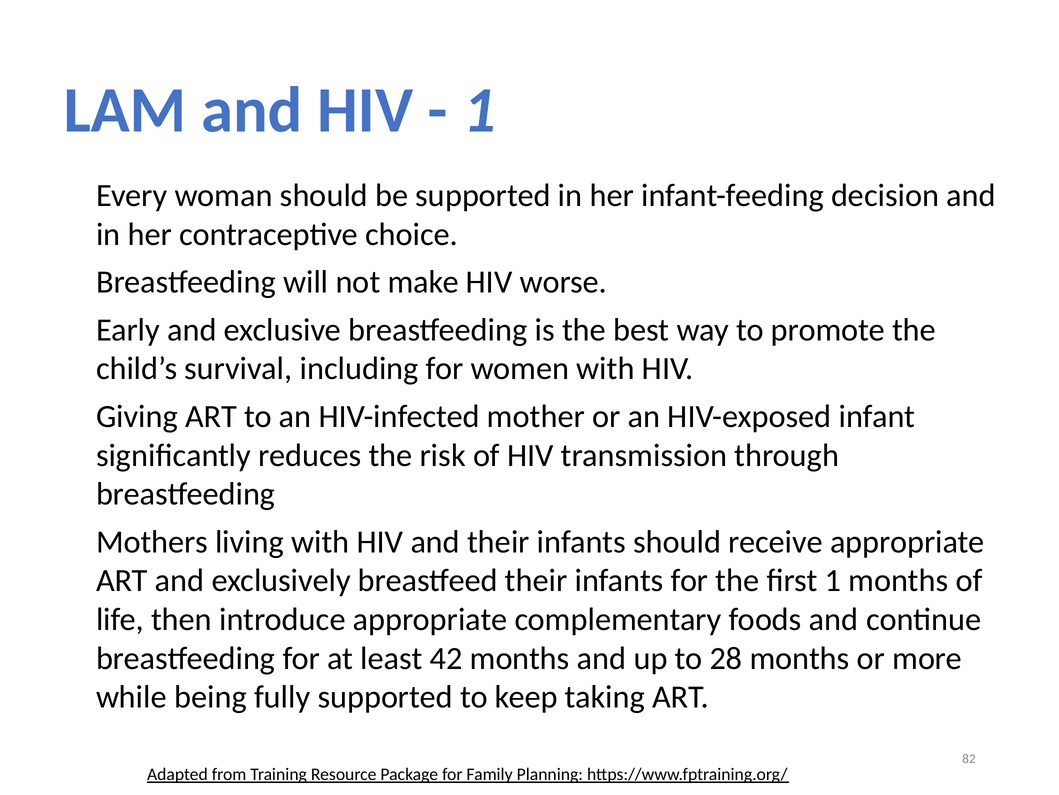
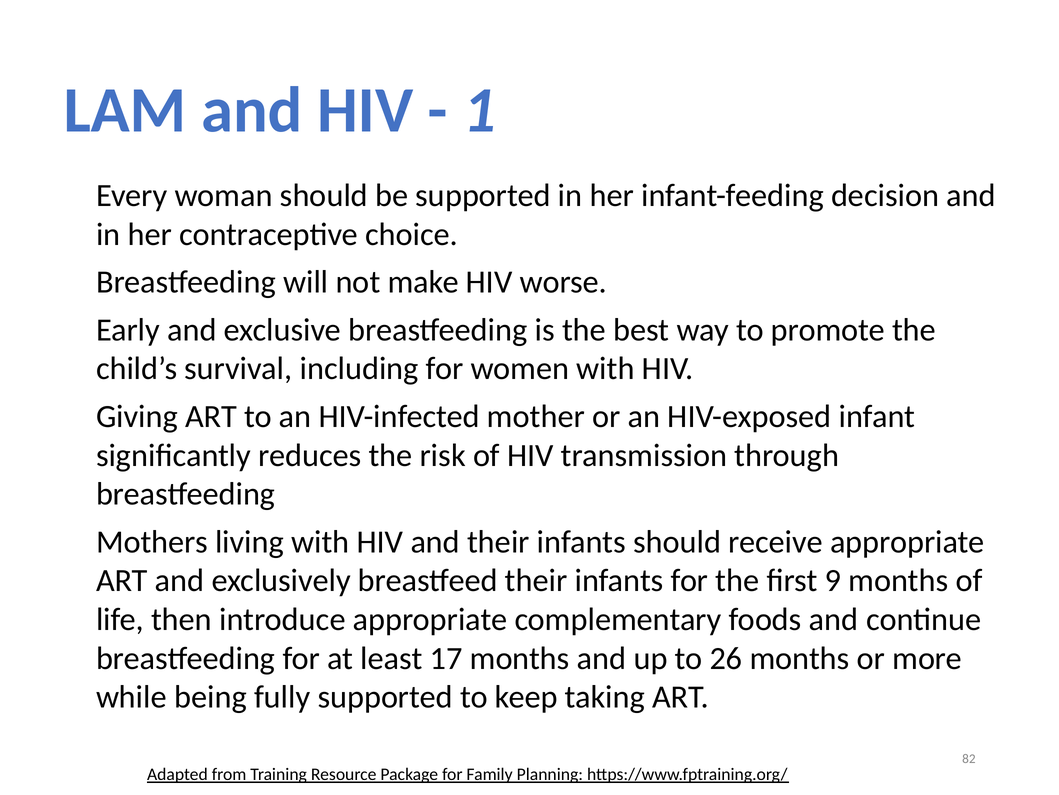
first 1: 1 -> 9 (833, 580)
42: 42 -> 17 (446, 658)
28: 28 -> 26 (726, 658)
